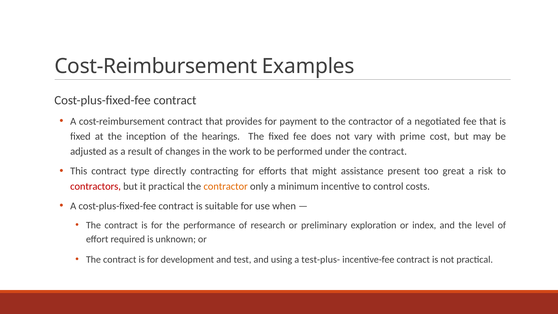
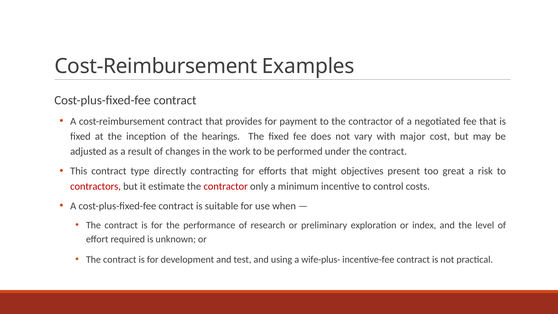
prime: prime -> major (413, 136)
assistance: assistance -> objectives (362, 171)
it practical: practical -> estimate (167, 186)
contractor colour: orange -> red (226, 186)
test-plus-: test-plus- -> wife-plus- (321, 259)
